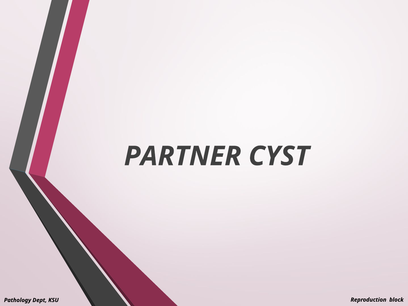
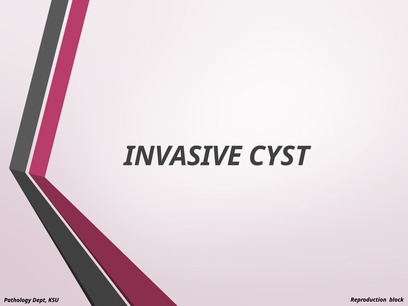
PARTNER: PARTNER -> INVASIVE (183, 156)
